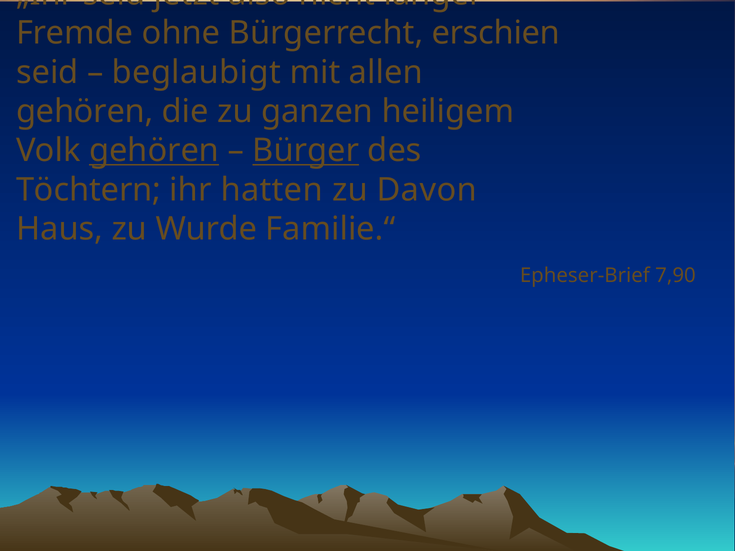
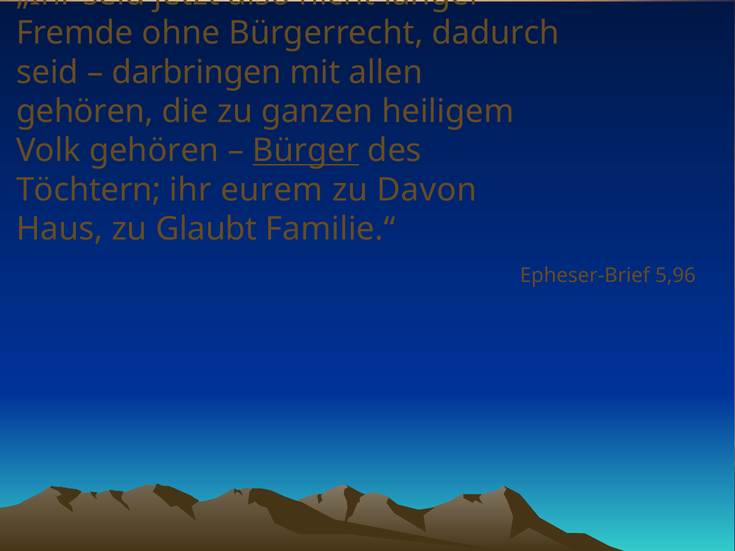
erschien: erschien -> dadurch (496, 33)
beglaubigt: beglaubigt -> darbringen (197, 72)
gehören underline: present -> none (154, 151)
hatten: hatten -> eurem (272, 190)
Wurde: Wurde -> Glaubt (206, 229)
7,90: 7,90 -> 5,96 (676, 276)
